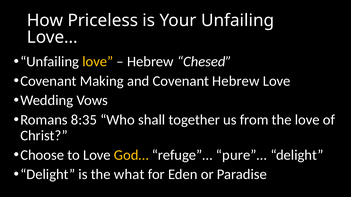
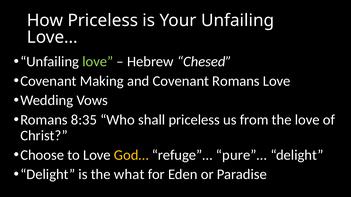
love colour: yellow -> light green (98, 62)
Covenant Hebrew: Hebrew -> Romans (236, 81)
shall together: together -> priceless (194, 120)
